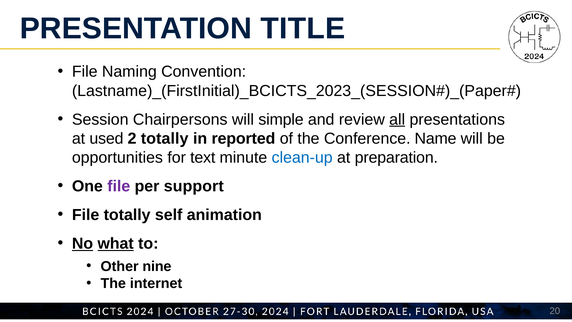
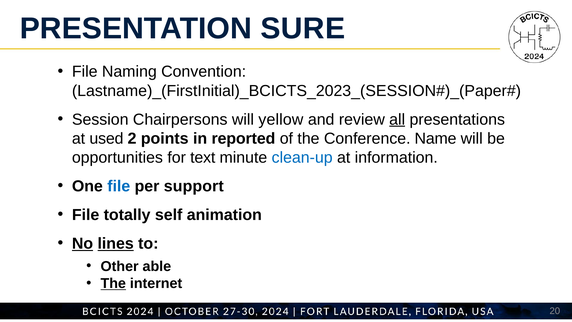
TITLE: TITLE -> SURE (303, 28)
simple: simple -> yellow (281, 119)
2 totally: totally -> points (165, 138)
preparation: preparation -> information (396, 157)
file colour: purple -> blue (119, 186)
what: what -> lines (116, 243)
nine: nine -> able (157, 266)
The underline: none -> present (113, 283)
